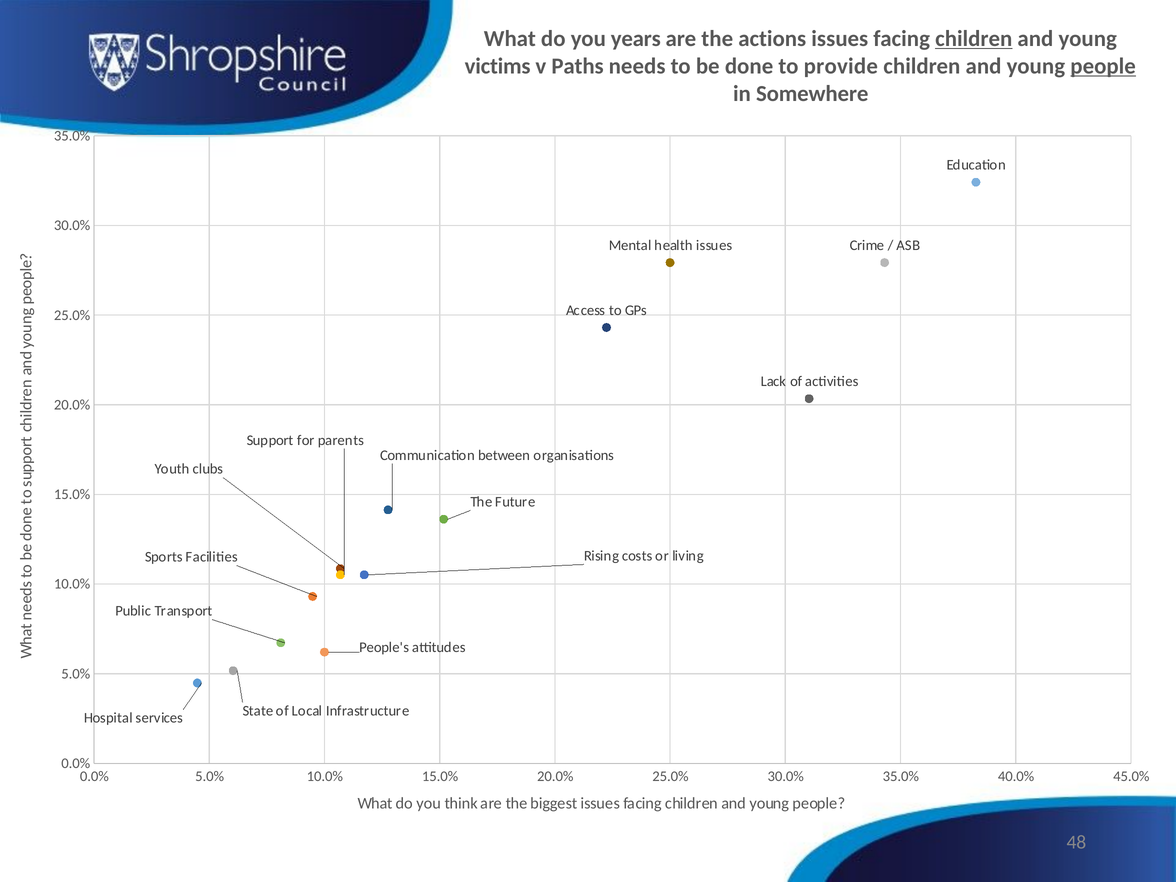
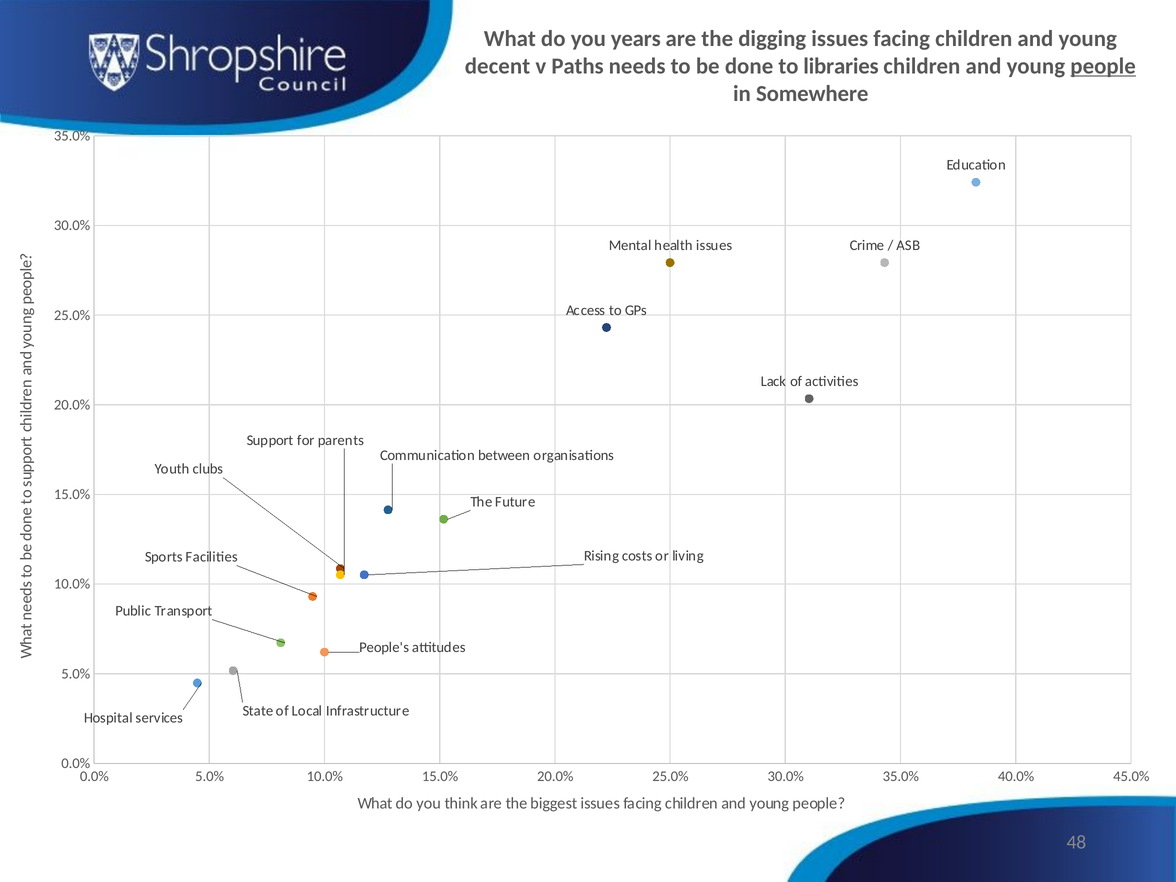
actions: actions -> digging (772, 39)
children underline: present -> none (974, 39)
victims: victims -> decent (497, 66)
provide: provide -> libraries (841, 66)
